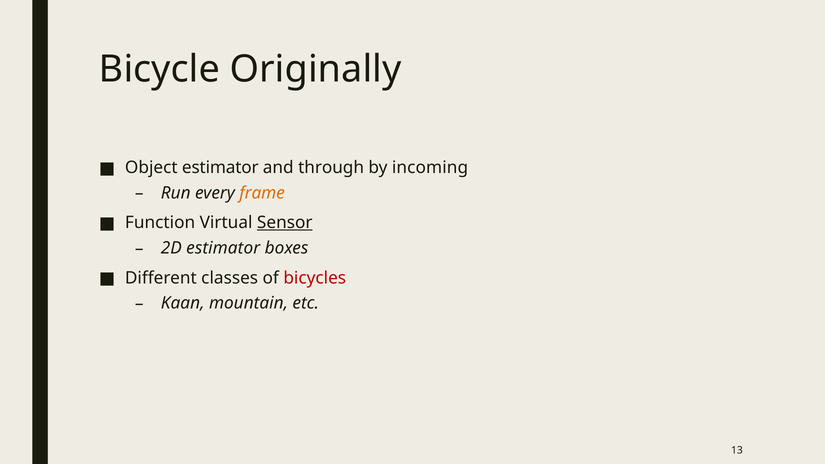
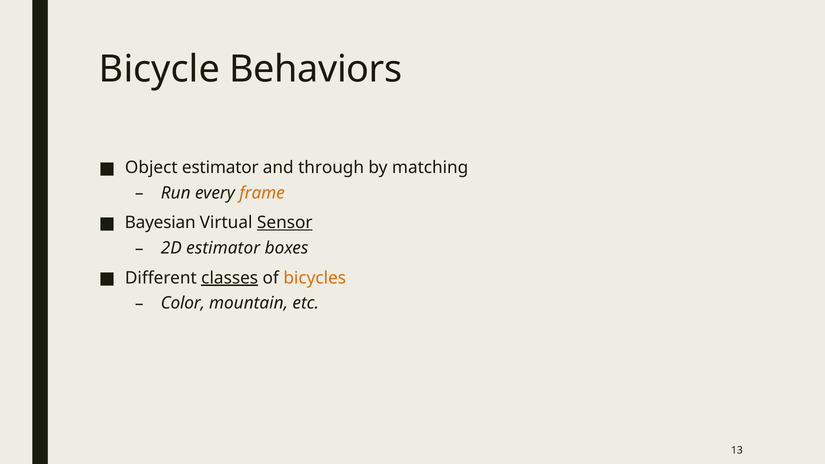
Originally: Originally -> Behaviors (316, 69)
incoming: incoming -> matching (430, 168)
Function: Function -> Bayesian (160, 223)
classes underline: none -> present (230, 278)
bicycles colour: red -> orange (315, 278)
Kaan: Kaan -> Color (183, 303)
